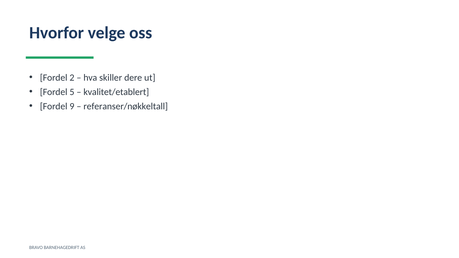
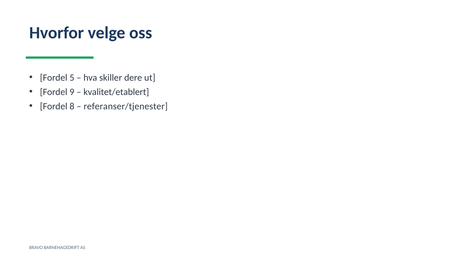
2: 2 -> 5 (72, 78)
5: 5 -> 9 (72, 92)
9: 9 -> 8 (72, 106)
referanser/nøkkeltall: referanser/nøkkeltall -> referanser/tjenester (126, 106)
